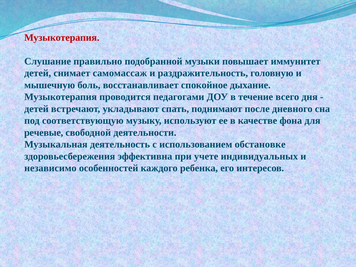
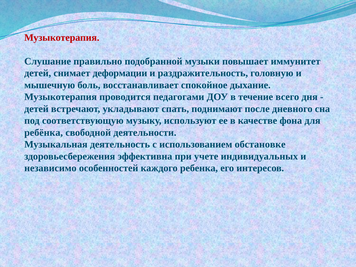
самомассаж: самомассаж -> деформации (120, 73)
речевые: речевые -> ребёнка (44, 133)
